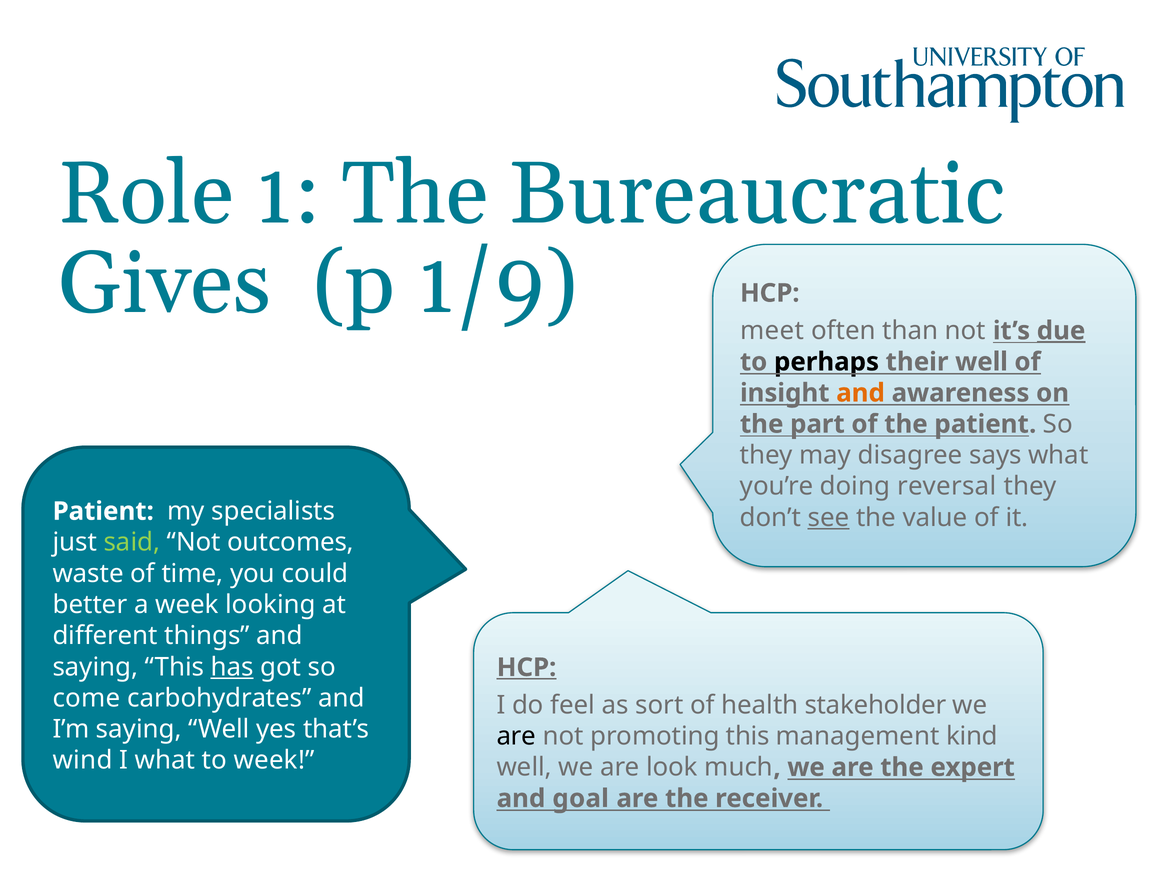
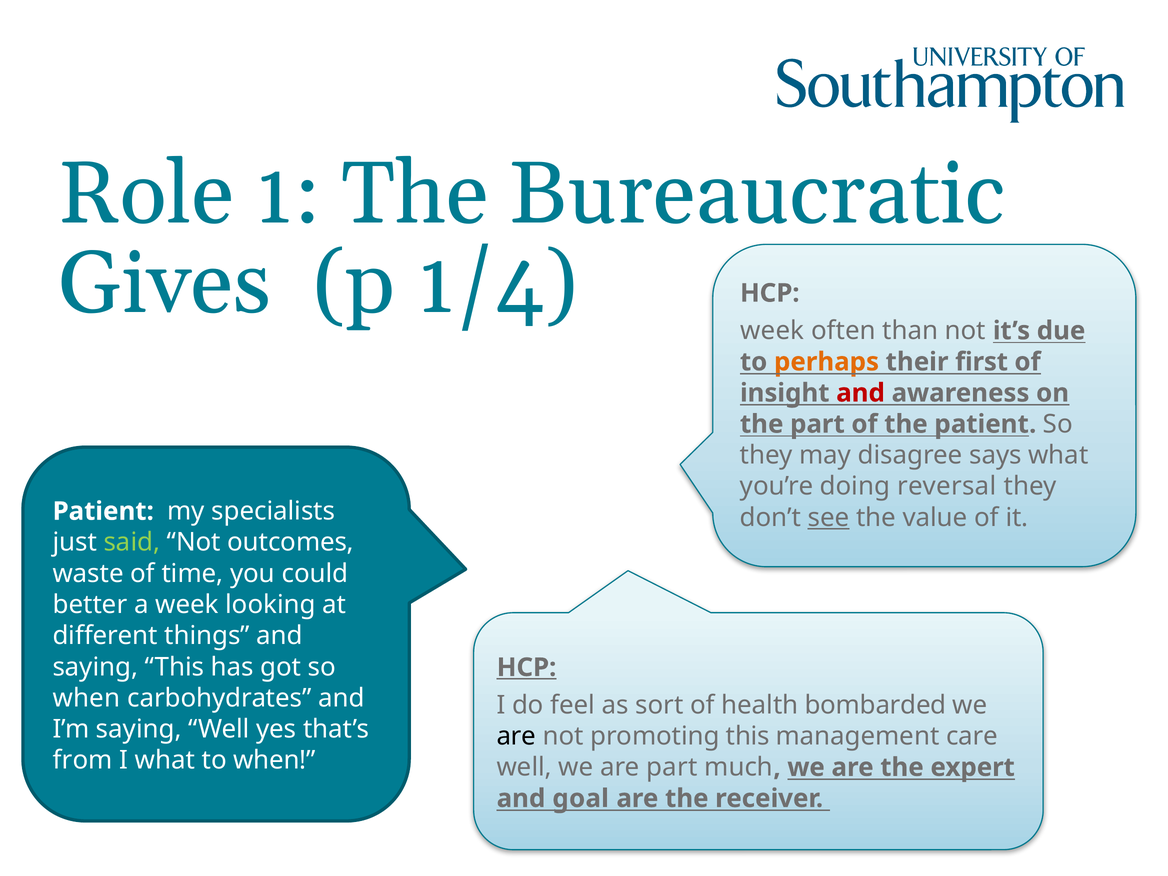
1/9: 1/9 -> 1/4 (497, 283)
meet: meet -> week (772, 331)
due underline: present -> none (1061, 331)
perhaps colour: black -> orange (827, 362)
their well: well -> first (982, 362)
and colour: orange -> red (861, 393)
has underline: present -> none (232, 667)
come: come -> when (86, 698)
stakeholder: stakeholder -> bombarded (876, 705)
kind: kind -> care (972, 736)
wind: wind -> from (83, 760)
to week: week -> when (274, 760)
are look: look -> part (672, 767)
